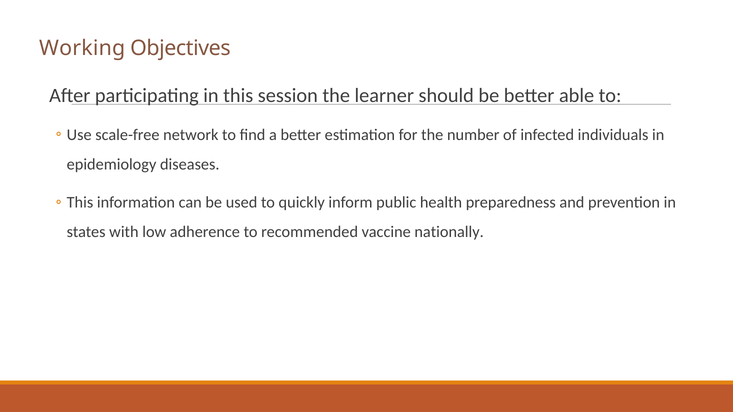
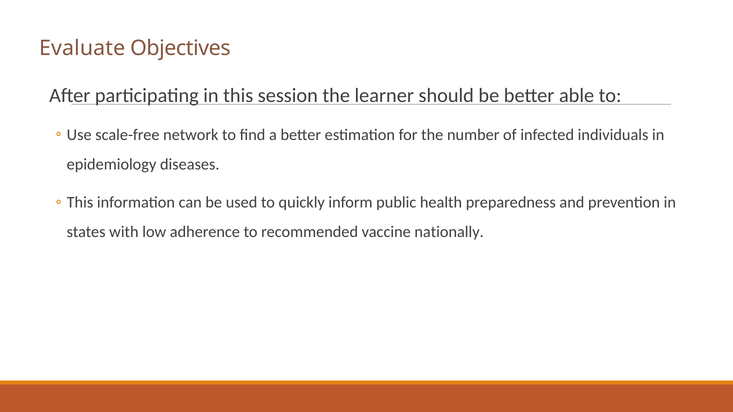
Working: Working -> Evaluate (82, 48)
